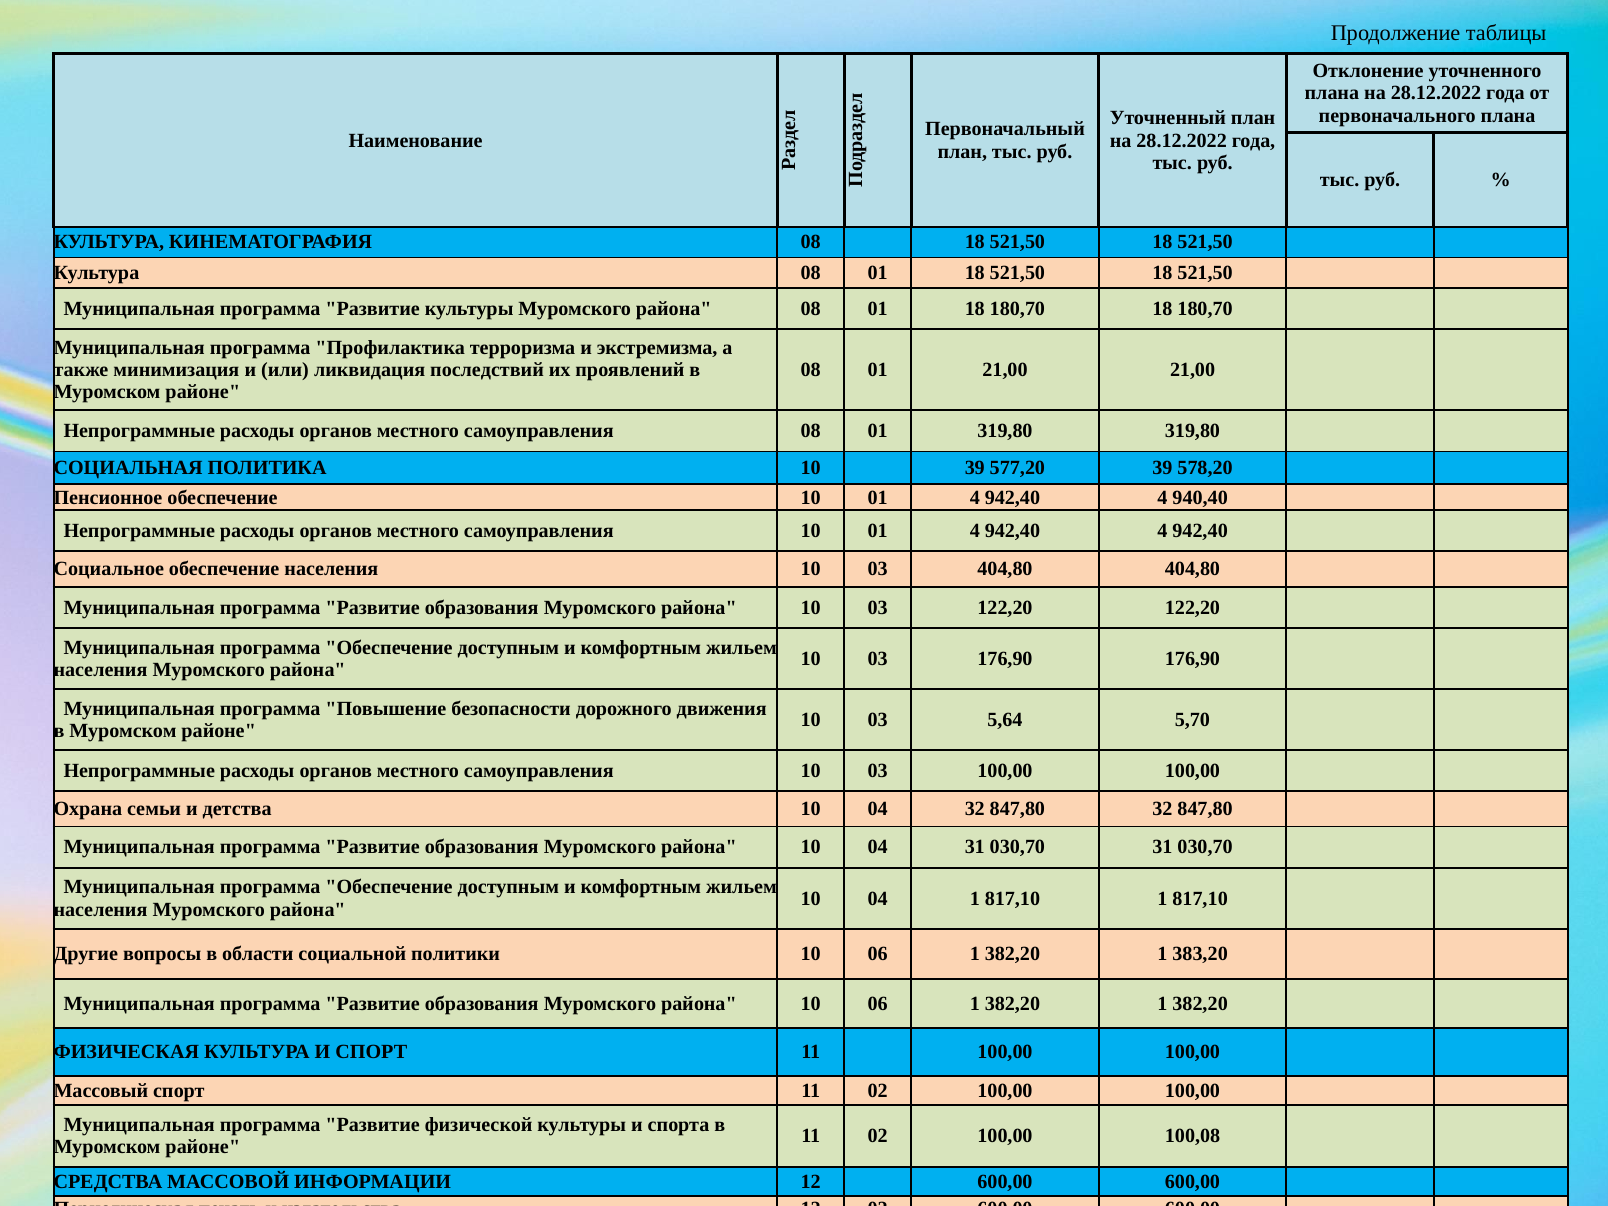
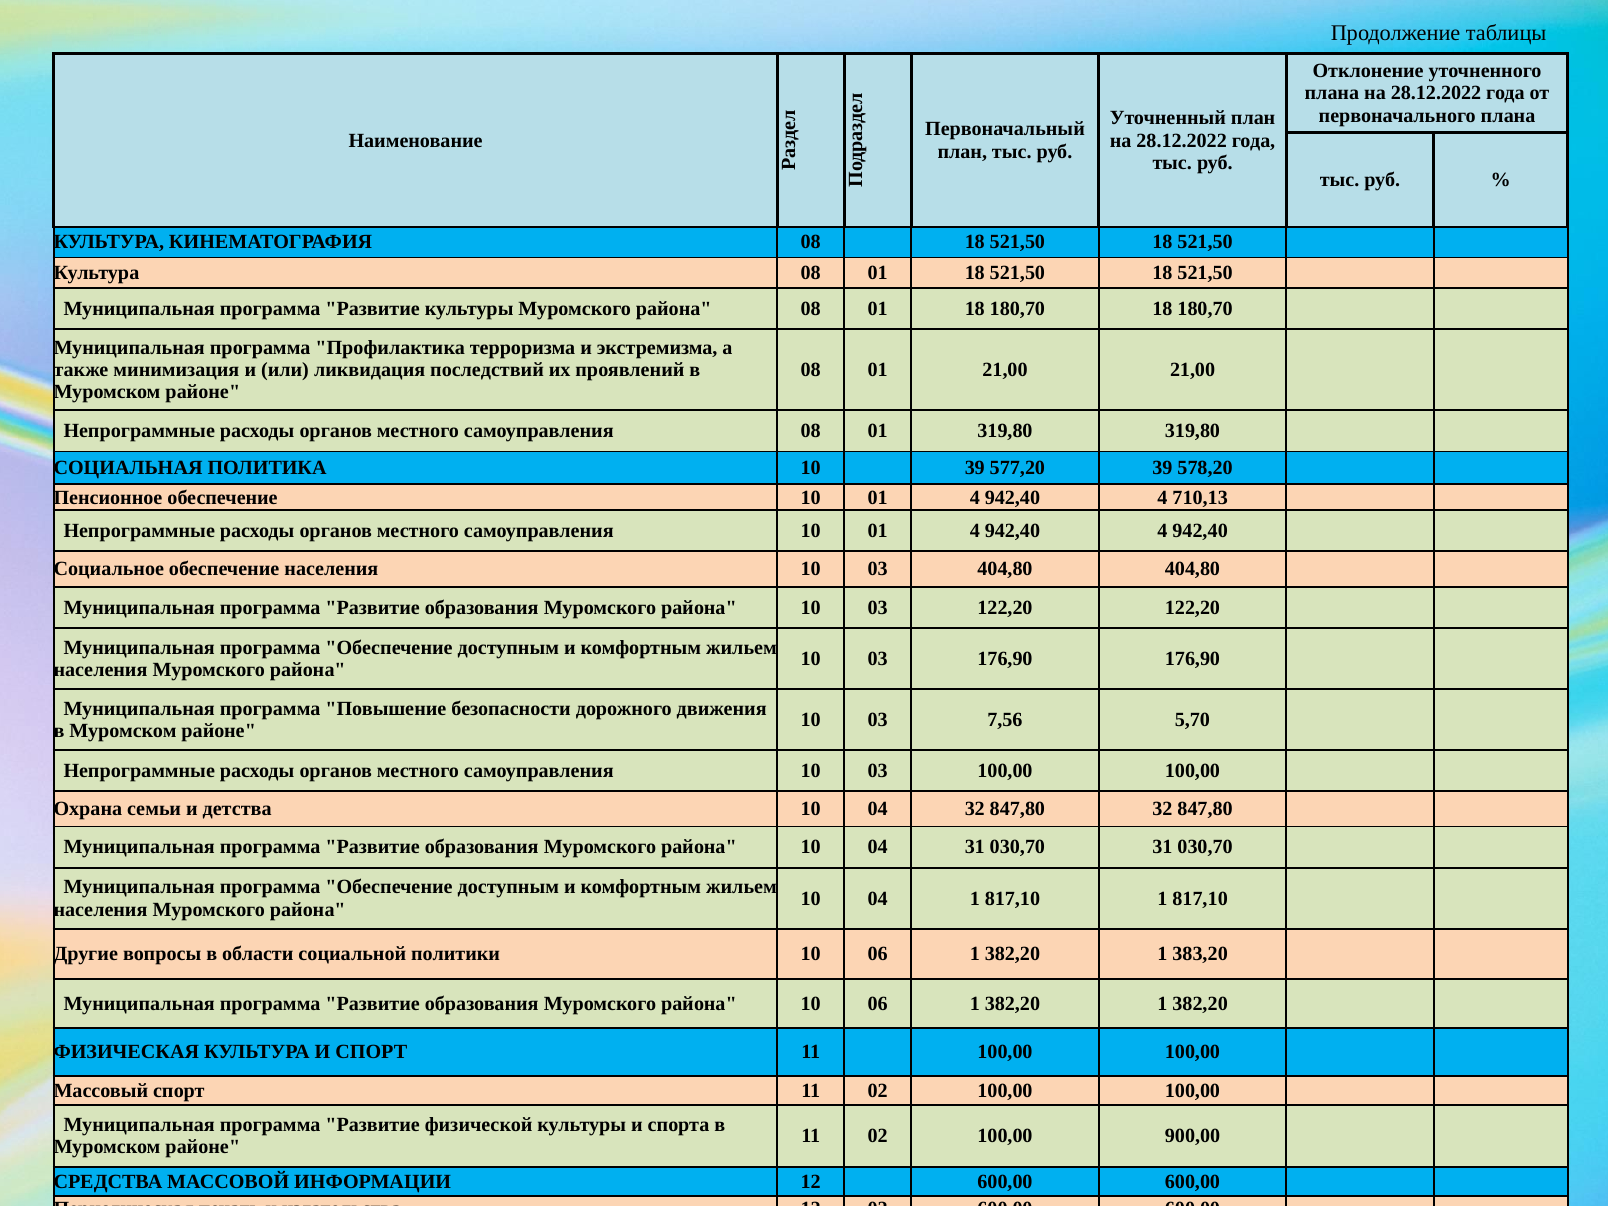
940,40: 940,40 -> 710,13 (1200, 498)
5,64: 5,64 -> 7,56 (1005, 720)
100,08: 100,08 -> 900,00 (1193, 1136)
